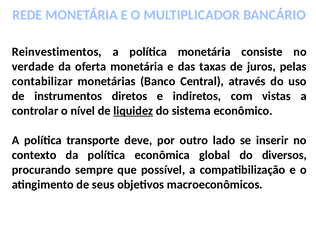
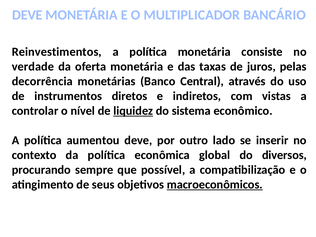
REDE: REDE -> DEVE (27, 15)
contabilizar: contabilizar -> decorrência (42, 81)
transporte: transporte -> aumentou (93, 140)
macroeconômicos underline: none -> present (215, 185)
